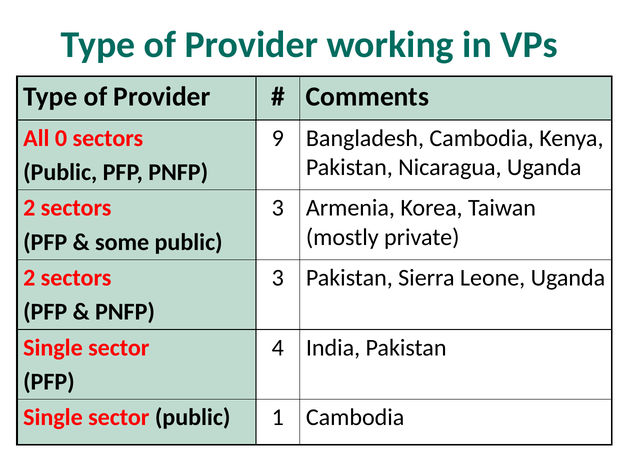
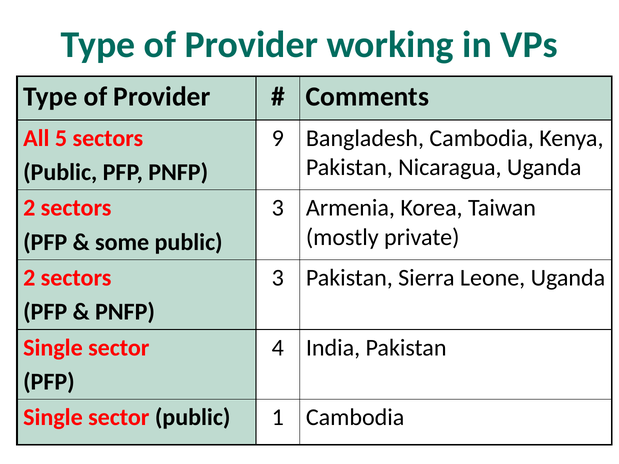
0: 0 -> 5 (61, 138)
